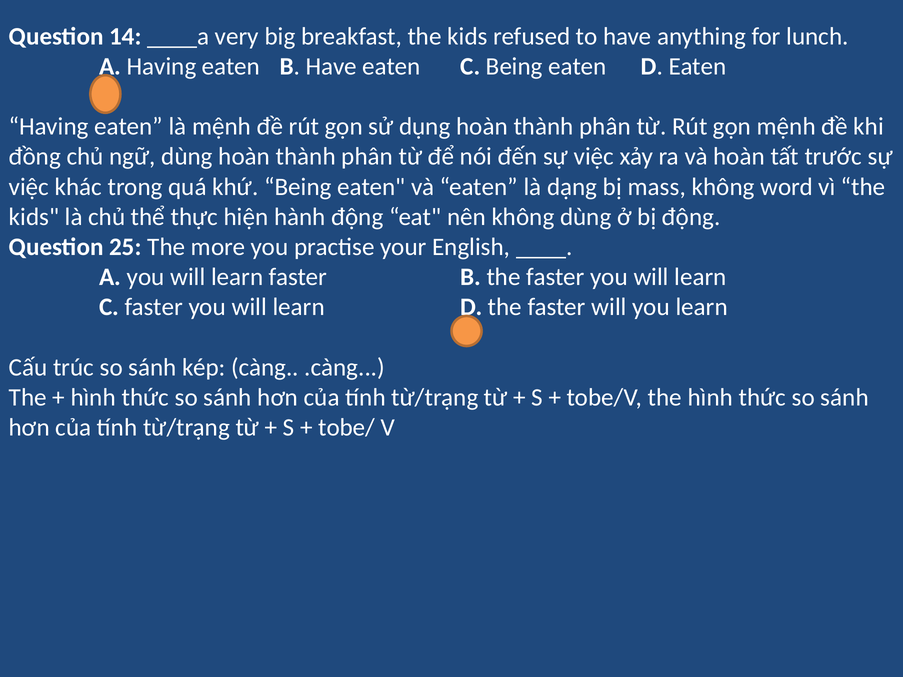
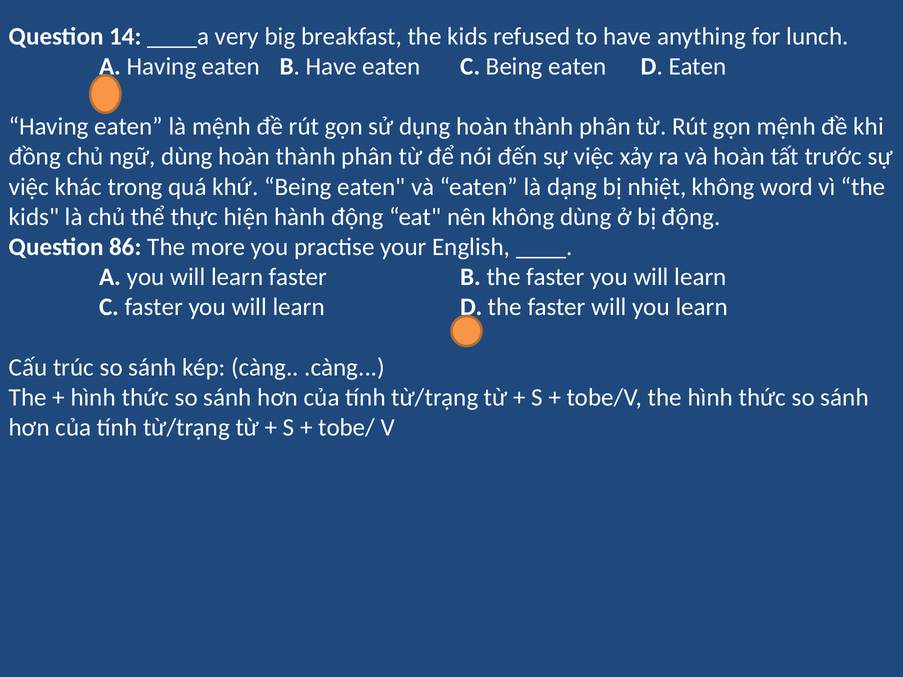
mass: mass -> nhiệt (657, 187)
25: 25 -> 86 (125, 247)
